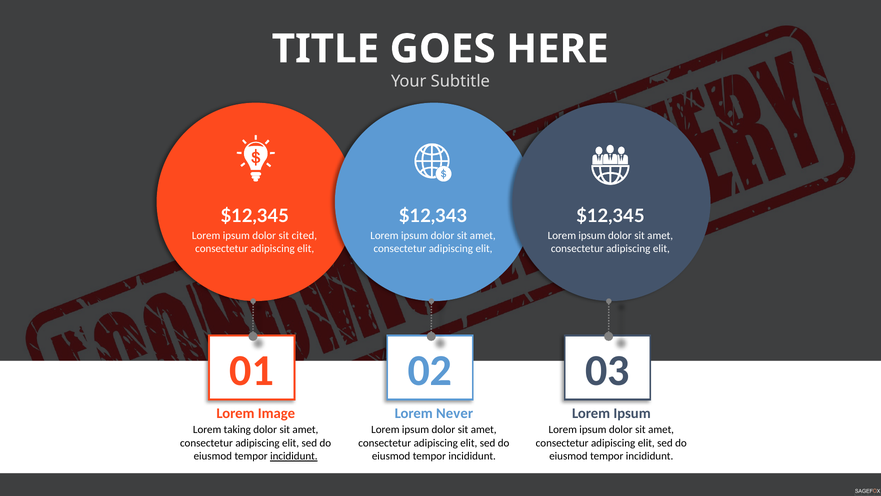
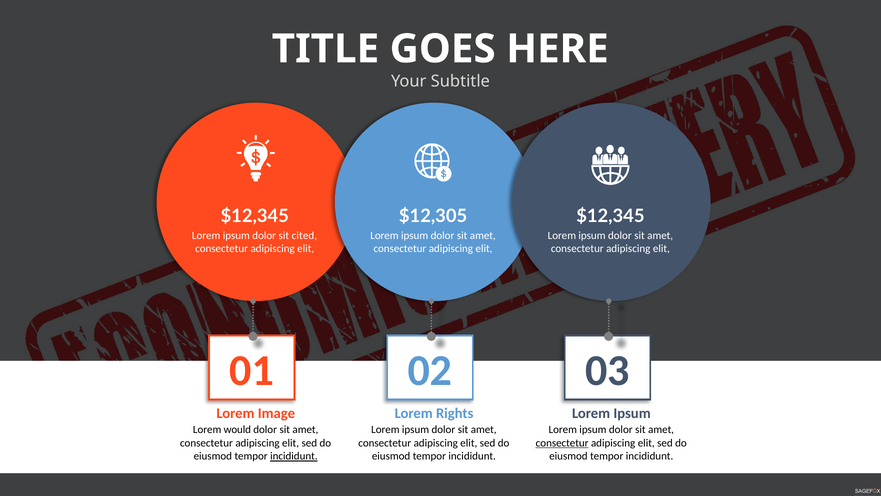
$12,343: $12,343 -> $12,305 (433, 216)
Never: Never -> Rights (455, 413)
taking: taking -> would (237, 429)
consectetur underline: none -> present (562, 443)
